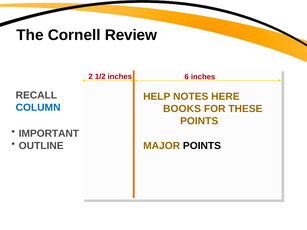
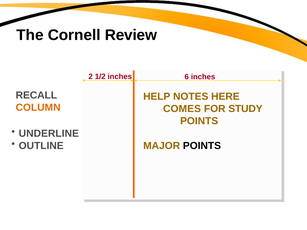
COLUMN colour: blue -> orange (38, 108)
BOOKS: BOOKS -> COMES (182, 109)
THESE: THESE -> STUDY (245, 109)
IMPORTANT: IMPORTANT -> UNDERLINE (49, 134)
